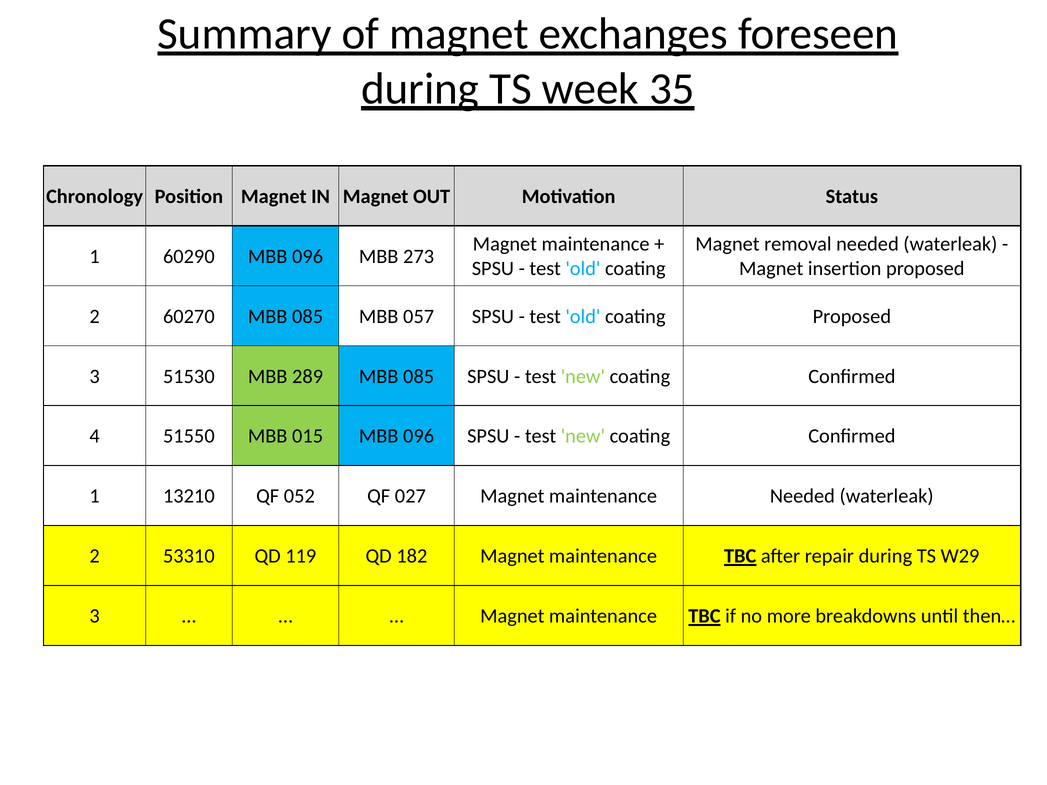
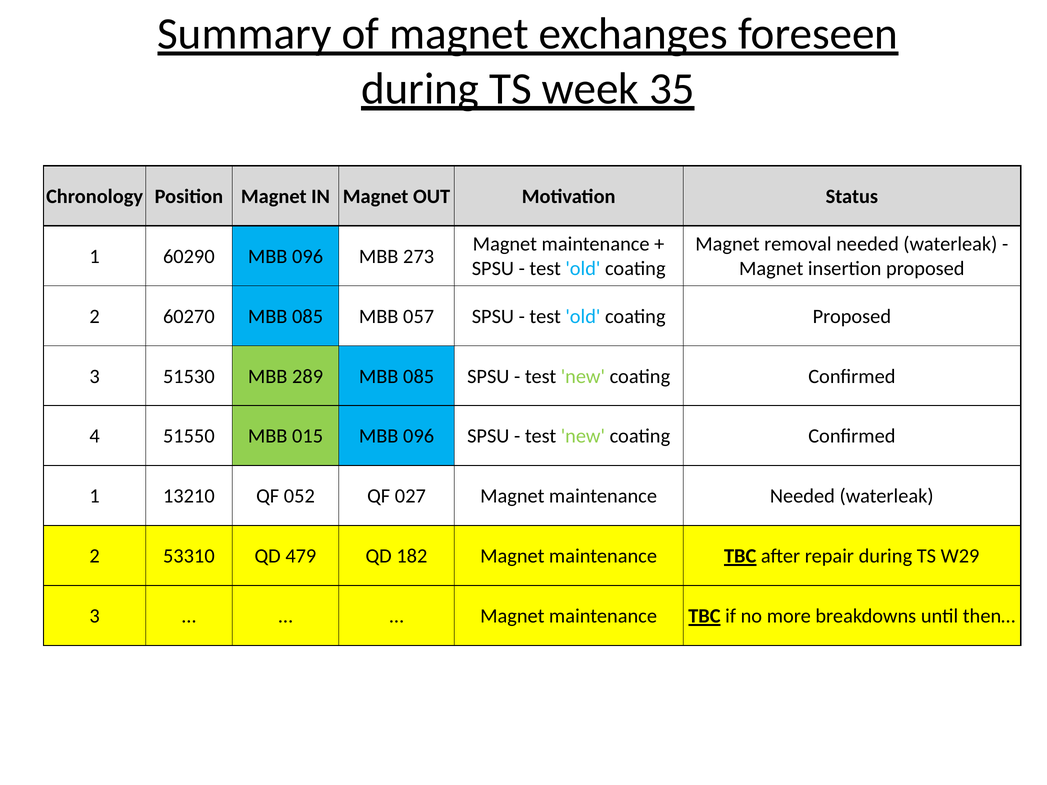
119: 119 -> 479 (301, 556)
